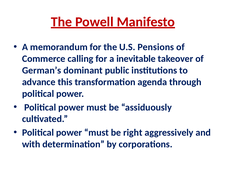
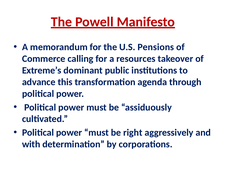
inevitable: inevitable -> resources (136, 59)
German’s: German’s -> Extreme’s (42, 71)
